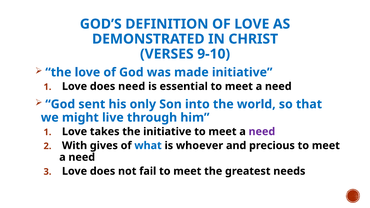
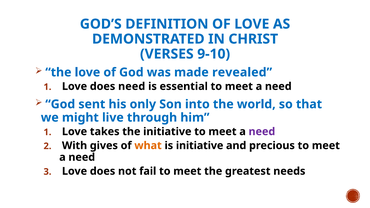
made initiative: initiative -> revealed (242, 72)
what colour: blue -> orange (148, 146)
is whoever: whoever -> initiative (200, 146)
